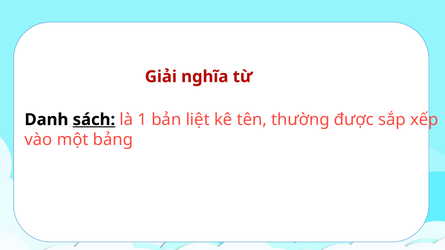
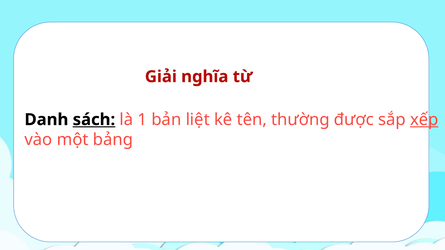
xếp underline: none -> present (424, 120)
